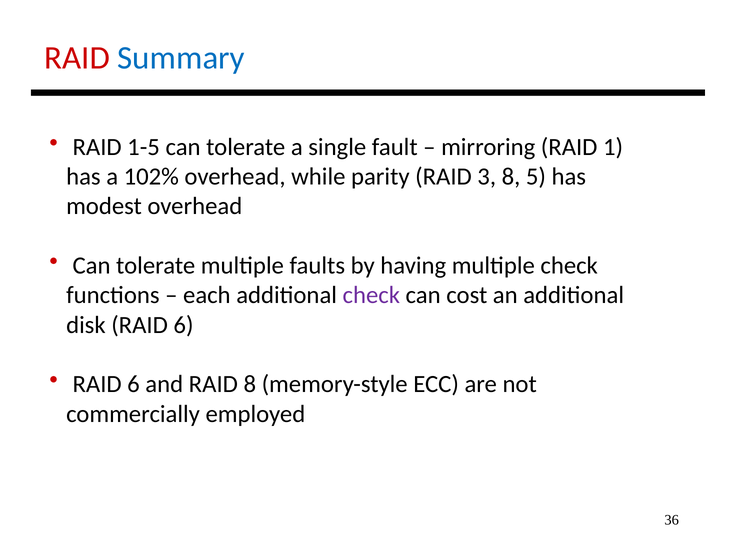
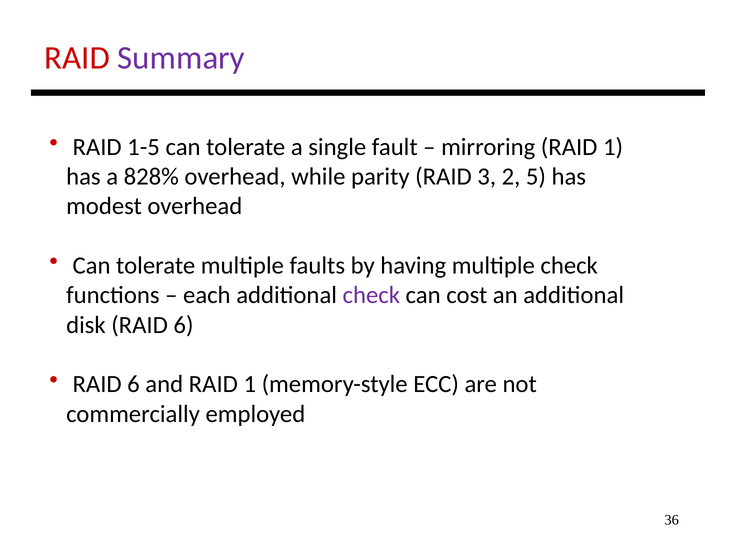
Summary colour: blue -> purple (181, 58)
102%: 102% -> 828% (151, 177)
3 8: 8 -> 2 (511, 177)
and RAID 8: 8 -> 1 (250, 385)
